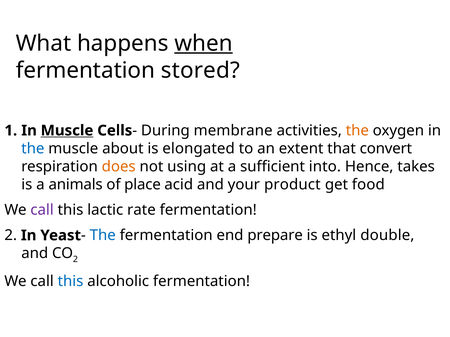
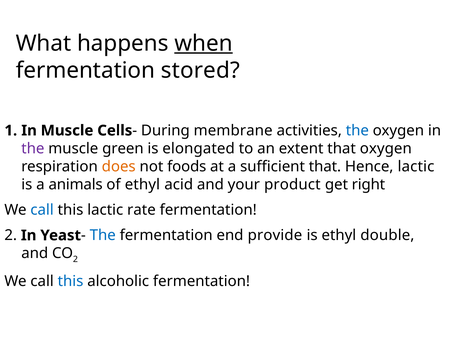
Muscle underline: present -> none (67, 131)
the colour: orange -> blue (357, 131)
the colour: blue -> purple (33, 149)
about: about -> green (123, 149)
that convert: convert -> oxygen (386, 149)
using: using -> foods (187, 167)
sufficient into: into -> that (325, 167)
Hence takes: takes -> lactic (416, 167)
of place: place -> ethyl (142, 185)
food: food -> right (368, 185)
call colour: purple -> blue (42, 210)
prepare: prepare -> provide (275, 236)
